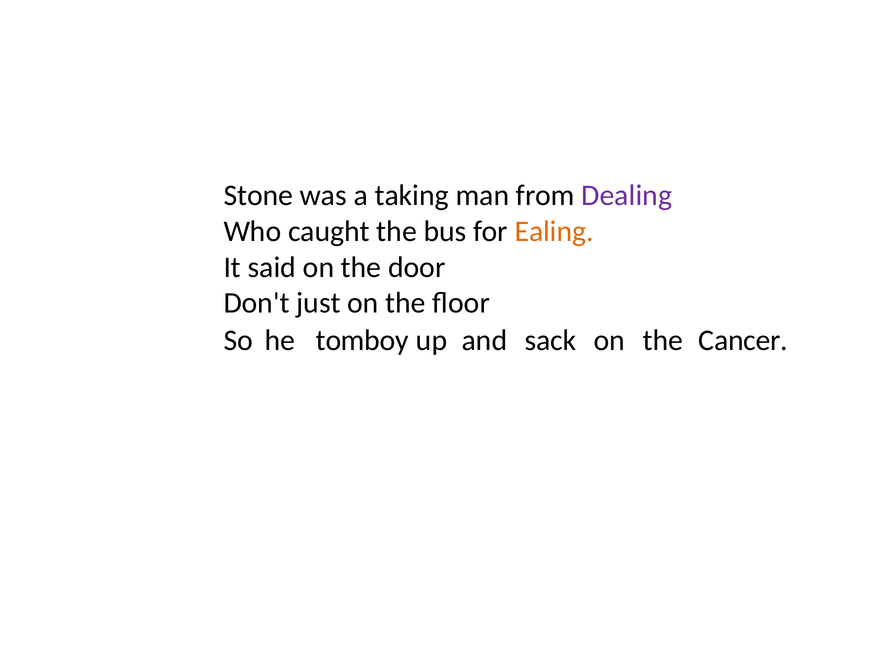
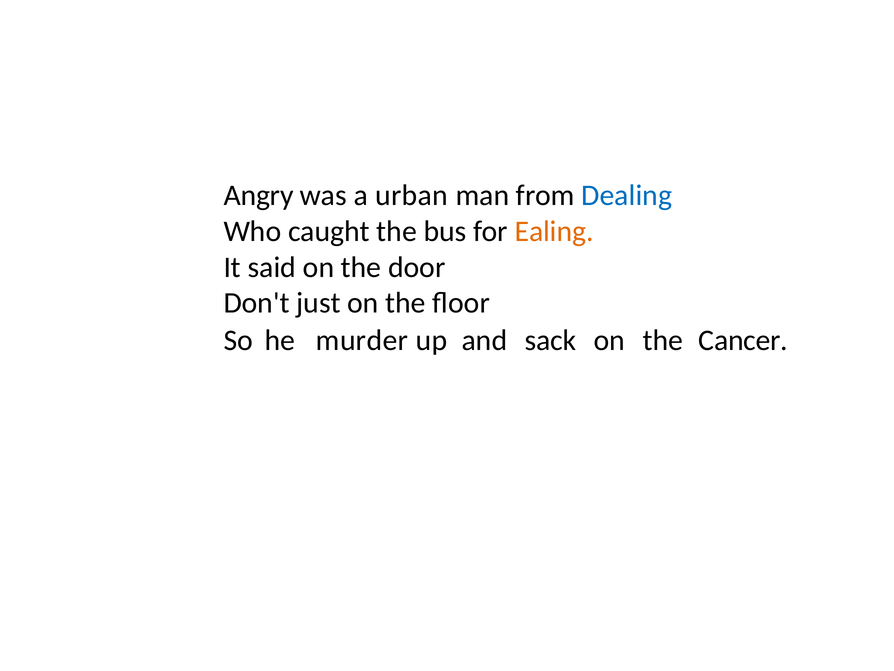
Stone: Stone -> Angry (259, 196)
taking: taking -> urban (412, 196)
Dealing colour: purple -> blue (627, 196)
tomboy: tomboy -> murder (362, 340)
